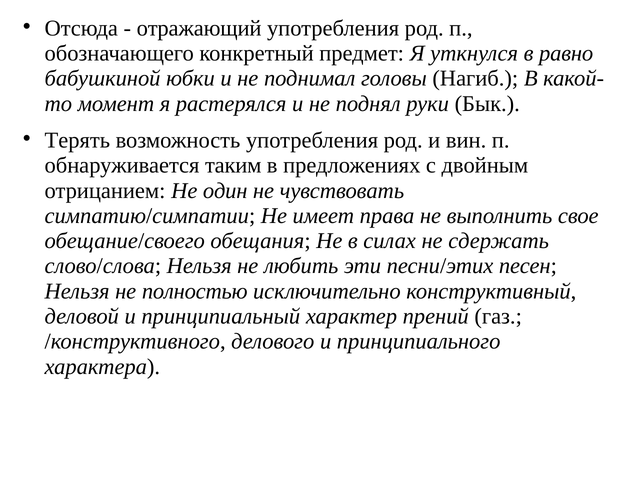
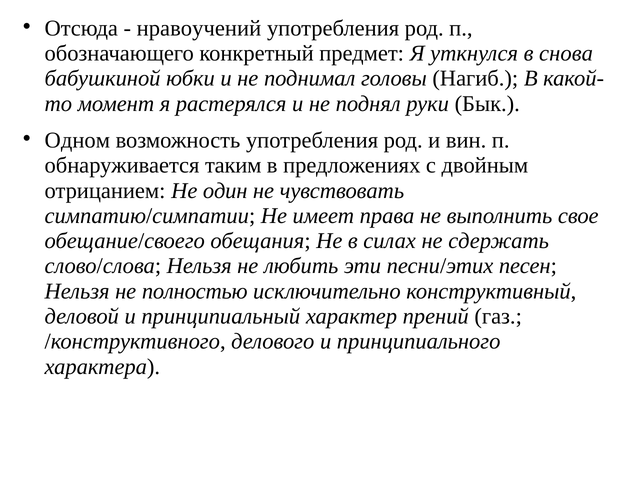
отражающий: отражающий -> нравоучений (199, 28)
равно: равно -> снова (566, 53)
Терять: Терять -> Одном (77, 140)
